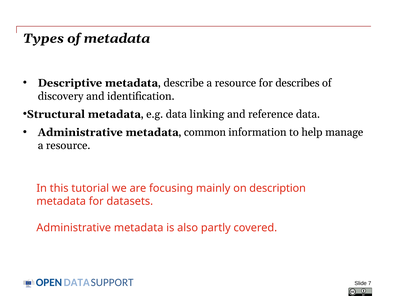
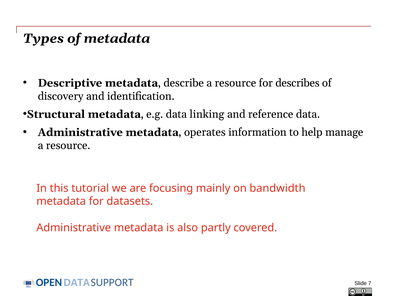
common: common -> operates (205, 132)
description: description -> bandwidth (277, 188)
